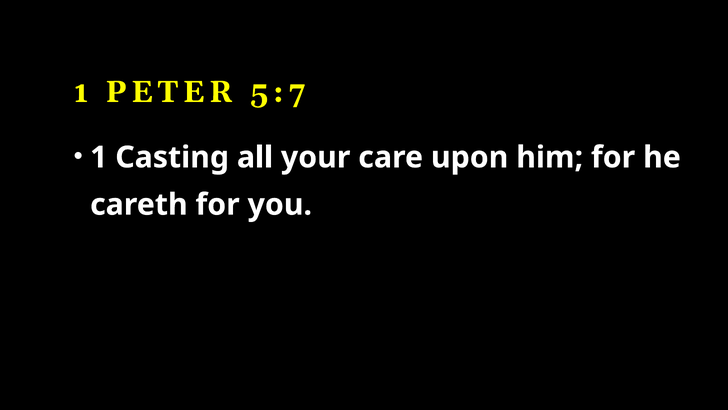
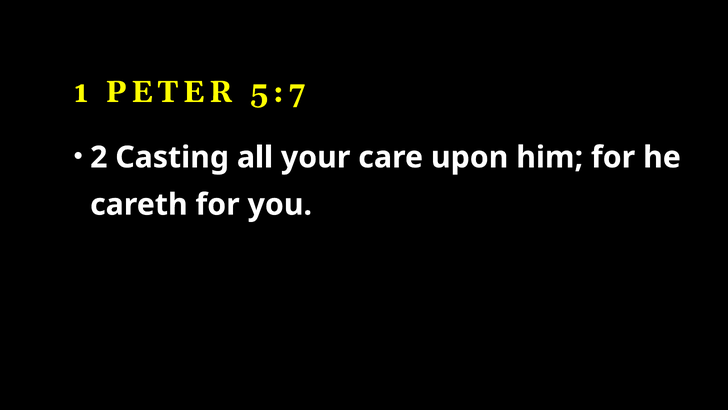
1: 1 -> 2 (99, 157)
